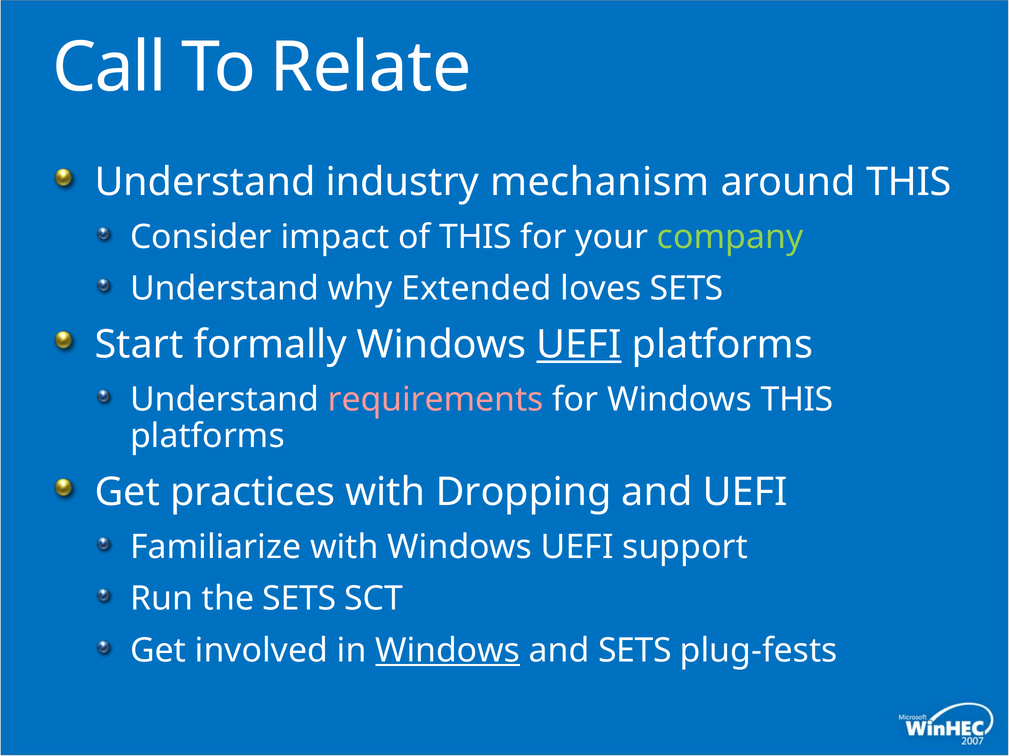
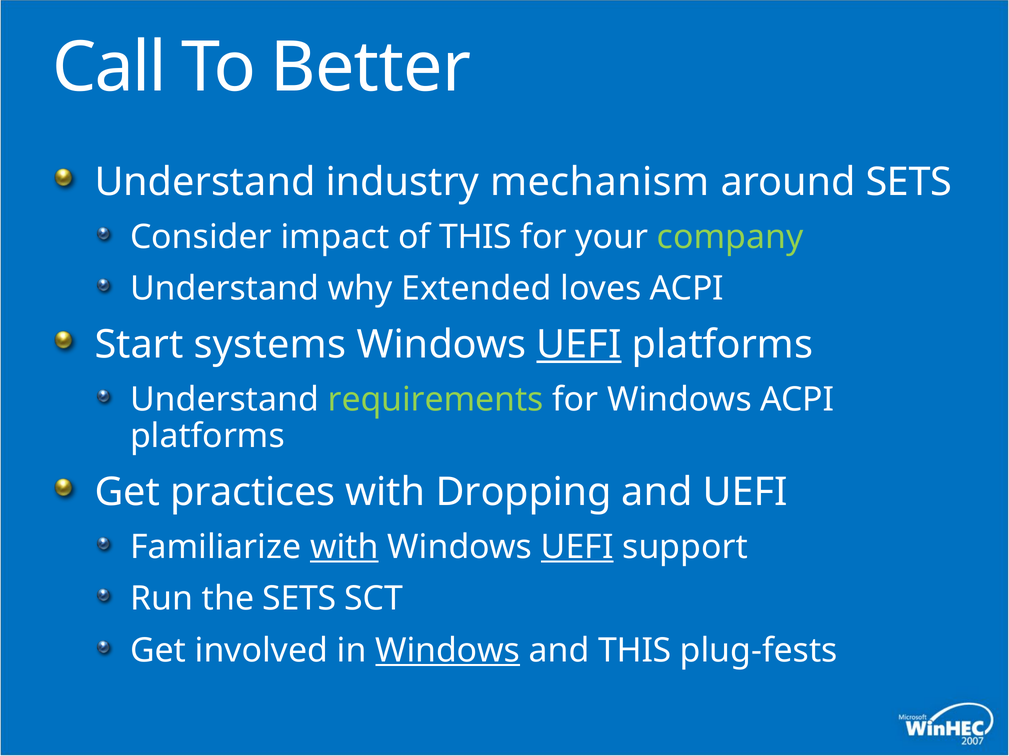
Relate: Relate -> Better (371, 68)
around THIS: THIS -> SETS (909, 182)
loves SETS: SETS -> ACPI (687, 289)
formally: formally -> systems (270, 345)
requirements colour: pink -> light green (436, 400)
Windows THIS: THIS -> ACPI (797, 400)
with underline: none -> present (344, 548)
UEFI underline: none -> present (577, 548)
and SETS: SETS -> THIS (635, 651)
